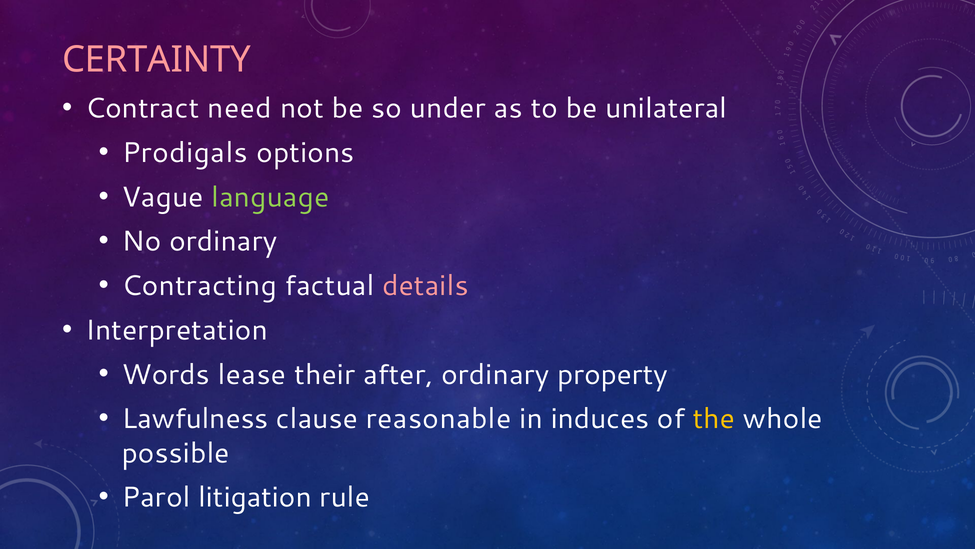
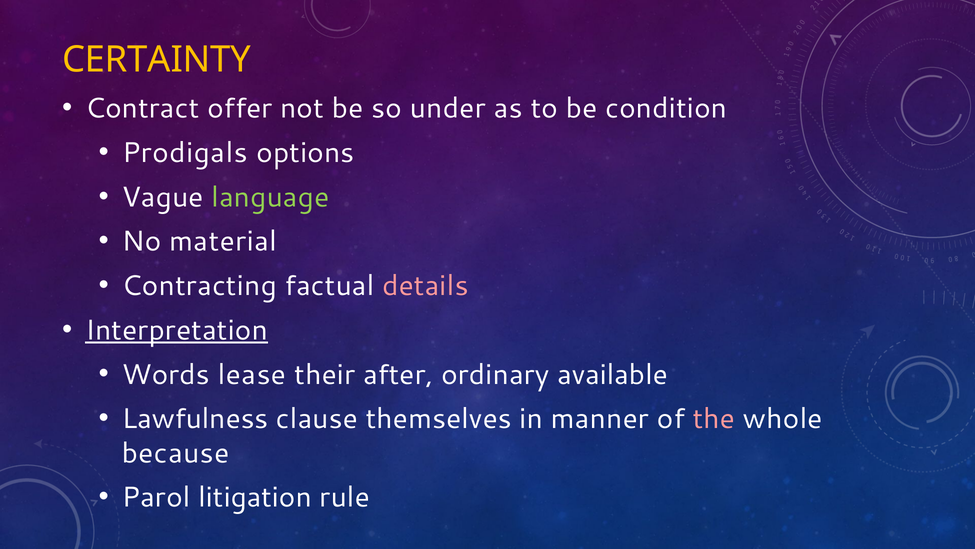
CERTAINTY colour: pink -> yellow (156, 59)
need: need -> offer (240, 108)
unilateral: unilateral -> condition (666, 108)
No ordinary: ordinary -> material (223, 241)
Interpretation underline: none -> present (176, 330)
property: property -> available (613, 374)
reasonable: reasonable -> themselves (439, 419)
induces: induces -> manner (600, 419)
the colour: yellow -> pink (714, 419)
possible: possible -> because (176, 453)
